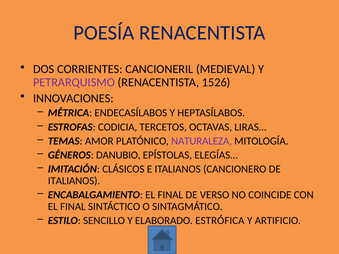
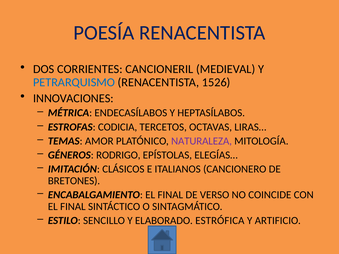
PETRARQUISMO colour: purple -> blue (74, 82)
DANUBIO: DANUBIO -> RODRIGO (118, 155)
ITALIANOS: ITALIANOS -> BRETONES (74, 181)
